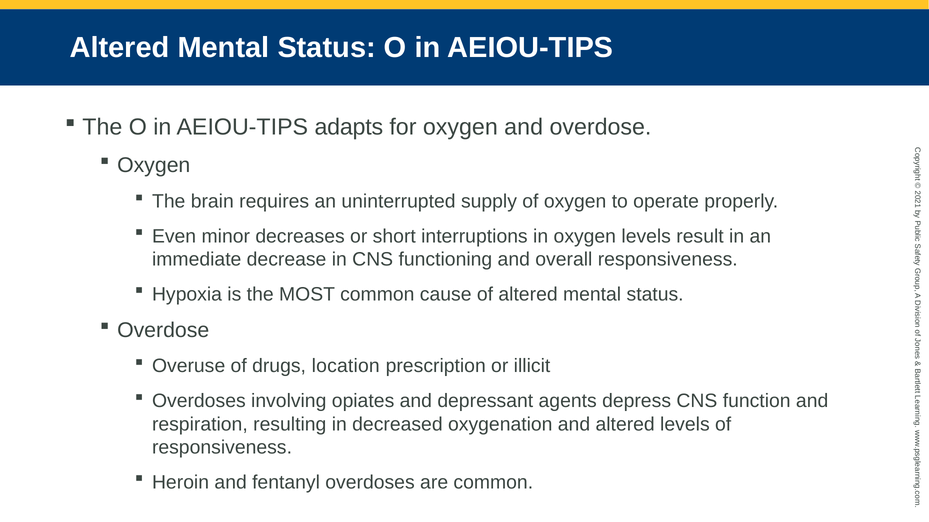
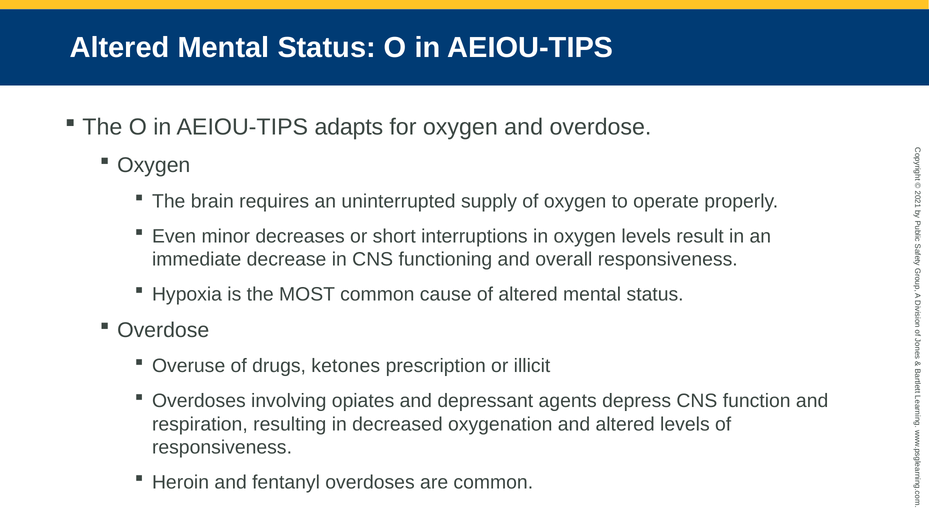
location: location -> ketones (346, 367)
